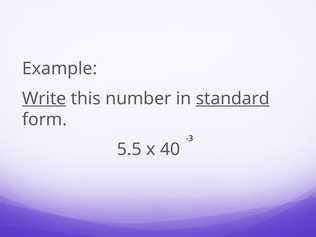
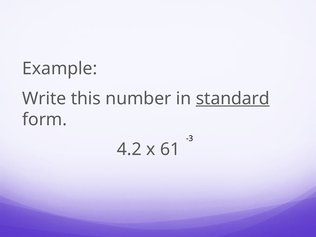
Write underline: present -> none (44, 98)
5.5: 5.5 -> 4.2 (129, 149)
40: 40 -> 61 (170, 149)
